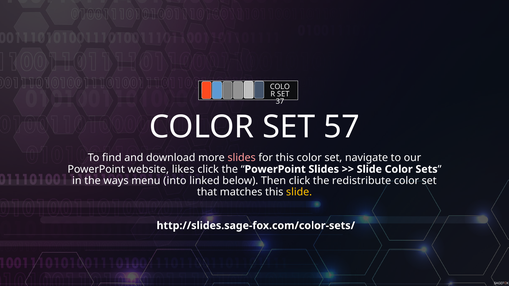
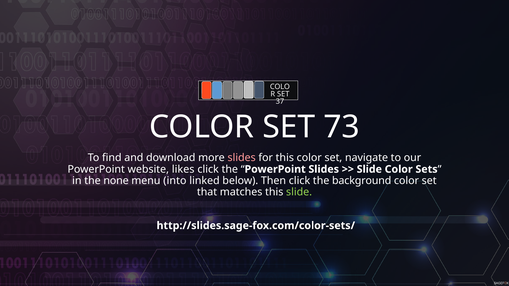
57: 57 -> 73 (342, 127)
ways: ways -> none (116, 181)
redistribute: redistribute -> background (362, 181)
slide colour: yellow -> light green (299, 192)
